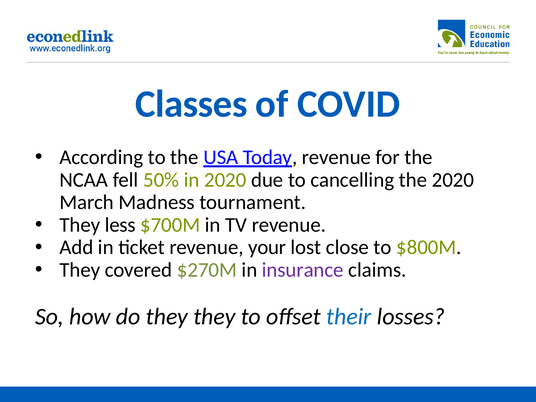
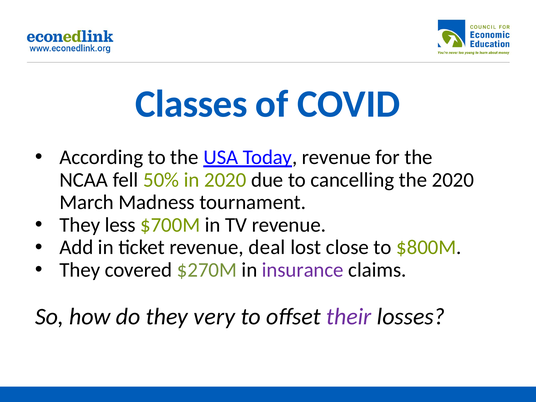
your: your -> deal (267, 247)
they they: they -> very (214, 317)
their colour: blue -> purple (349, 317)
